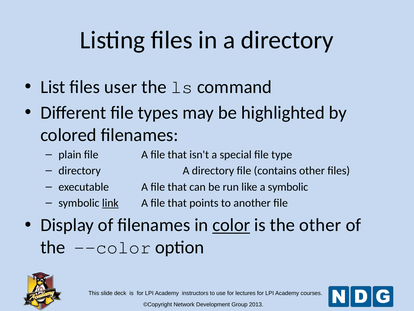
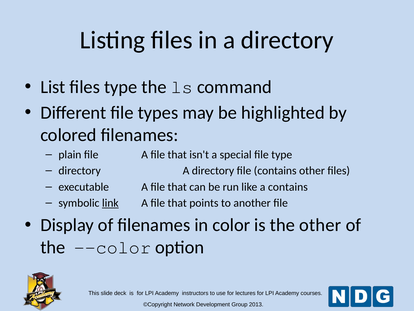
files user: user -> type (121, 87)
a symbolic: symbolic -> contains (288, 187)
color underline: present -> none (231, 225)
